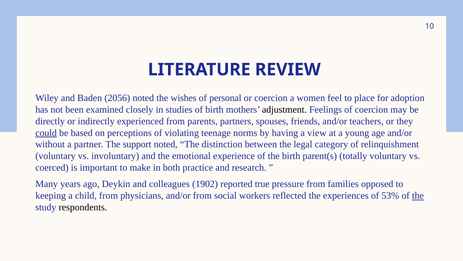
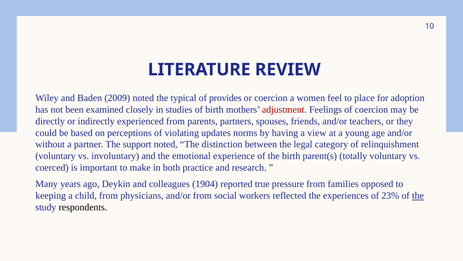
2056: 2056 -> 2009 (117, 98)
wishes: wishes -> typical (184, 98)
personal: personal -> provides (225, 98)
adjustment colour: black -> red (284, 109)
could underline: present -> none (46, 133)
teenage: teenage -> updates (216, 133)
1902: 1902 -> 1904 (205, 184)
53%: 53% -> 23% (390, 195)
